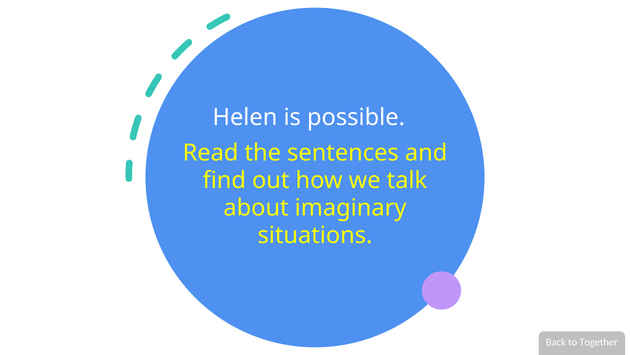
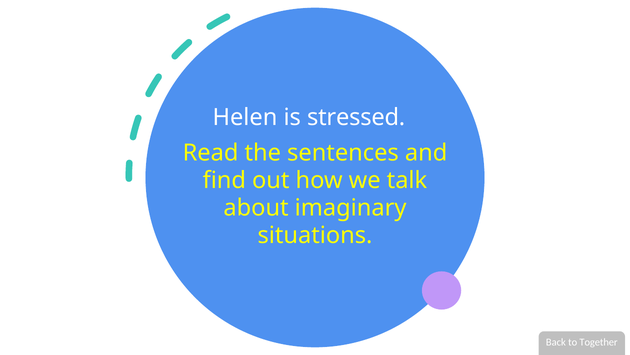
possible: possible -> stressed (356, 117)
